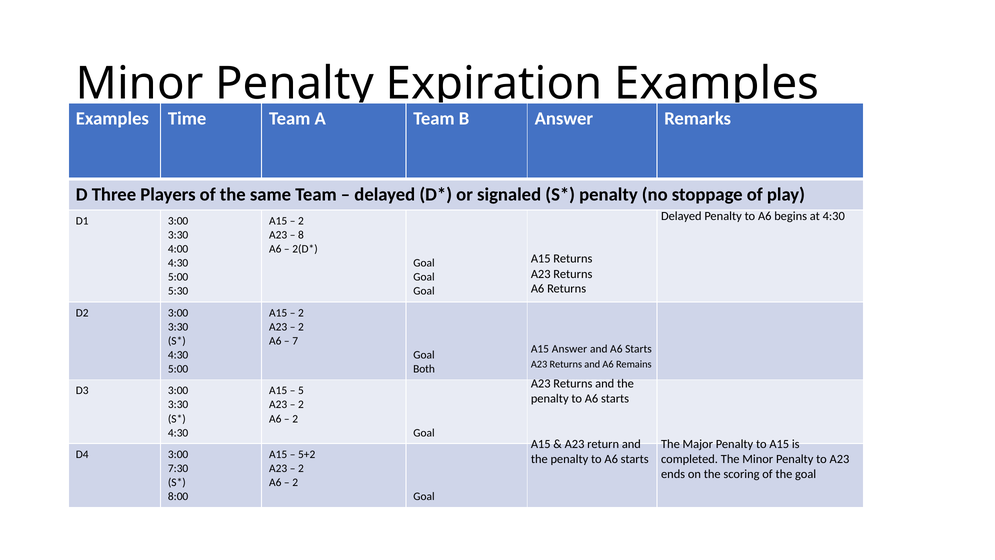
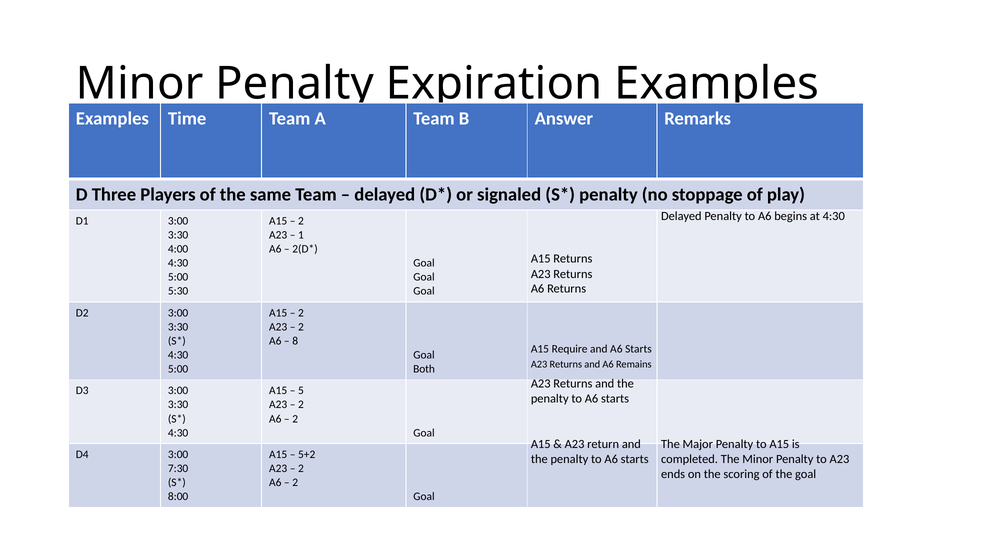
8: 8 -> 1 (301, 235)
7: 7 -> 8 (295, 341)
A15 Answer: Answer -> Require (570, 349)
